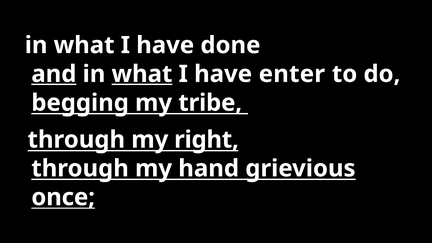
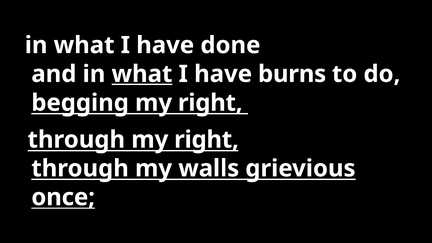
and underline: present -> none (54, 74)
enter: enter -> burns (292, 74)
tribe: tribe -> right (210, 103)
hand: hand -> walls (209, 168)
